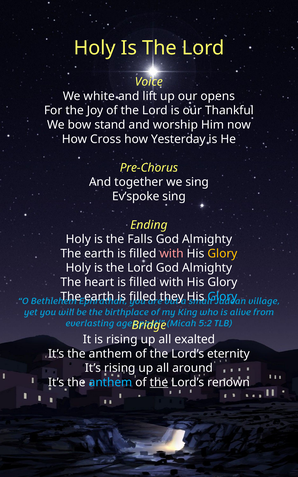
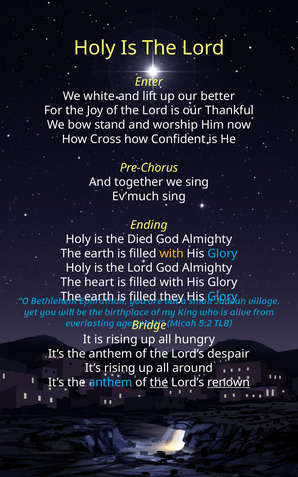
Voice: Voice -> Enter (149, 82)
opens: opens -> better (218, 96)
Yesterday: Yesterday -> Confident (178, 139)
Ev’spoke: Ev’spoke -> Ev’much (136, 196)
Falls: Falls -> Died (140, 239)
with colour: pink -> yellow (172, 253)
Glory colour: yellow -> light blue (222, 253)
exalted: exalted -> hungry (195, 339)
eternity: eternity -> despair (228, 354)
renown underline: none -> present (228, 382)
